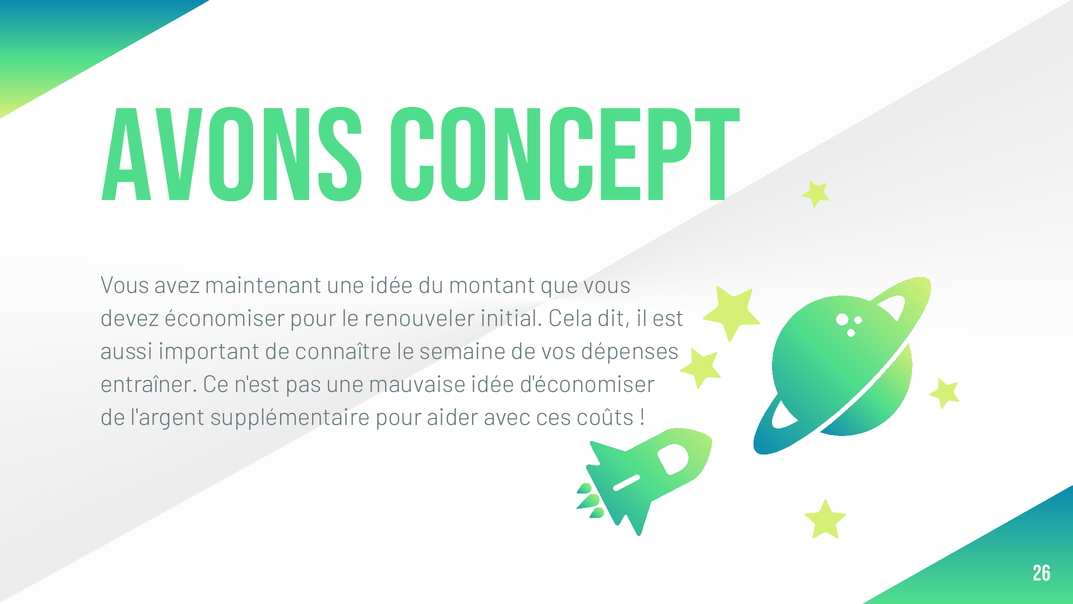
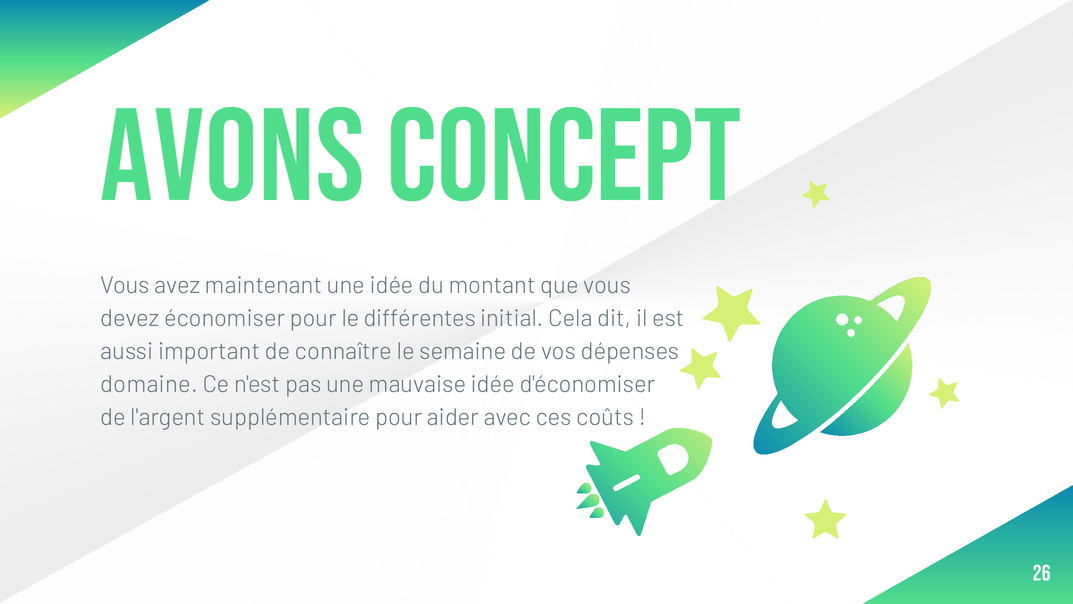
renouveler: renouveler -> différentes (420, 318)
entraîner: entraîner -> domaine (149, 384)
